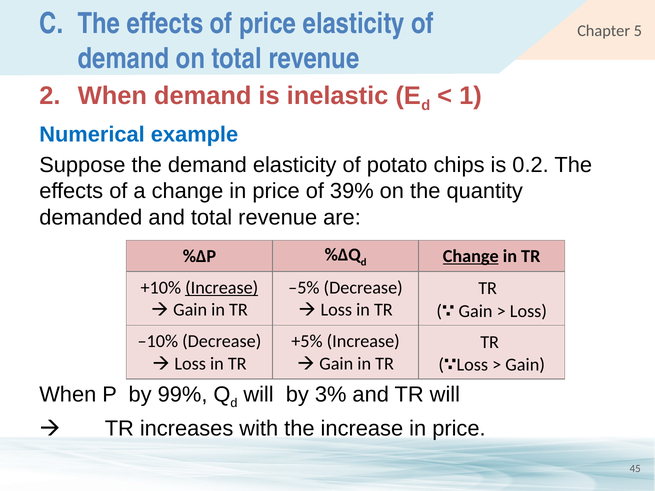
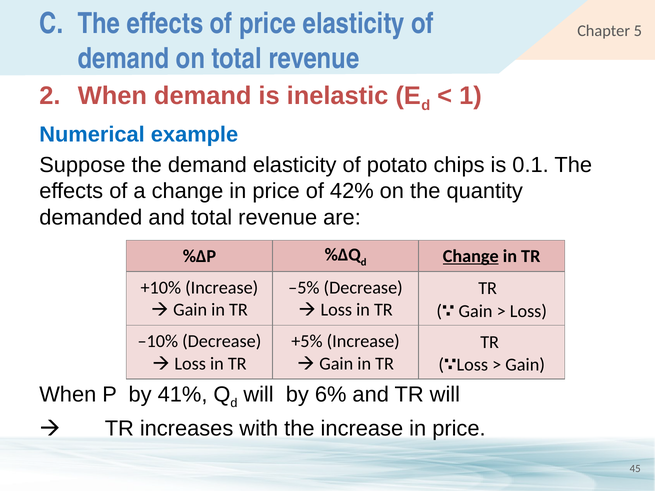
0.2: 0.2 -> 0.1 (531, 165)
39%: 39% -> 42% (352, 191)
Increase underline: present -> none (222, 288)
99%: 99% -> 41% (183, 395)
3%: 3% -> 6% (331, 395)
